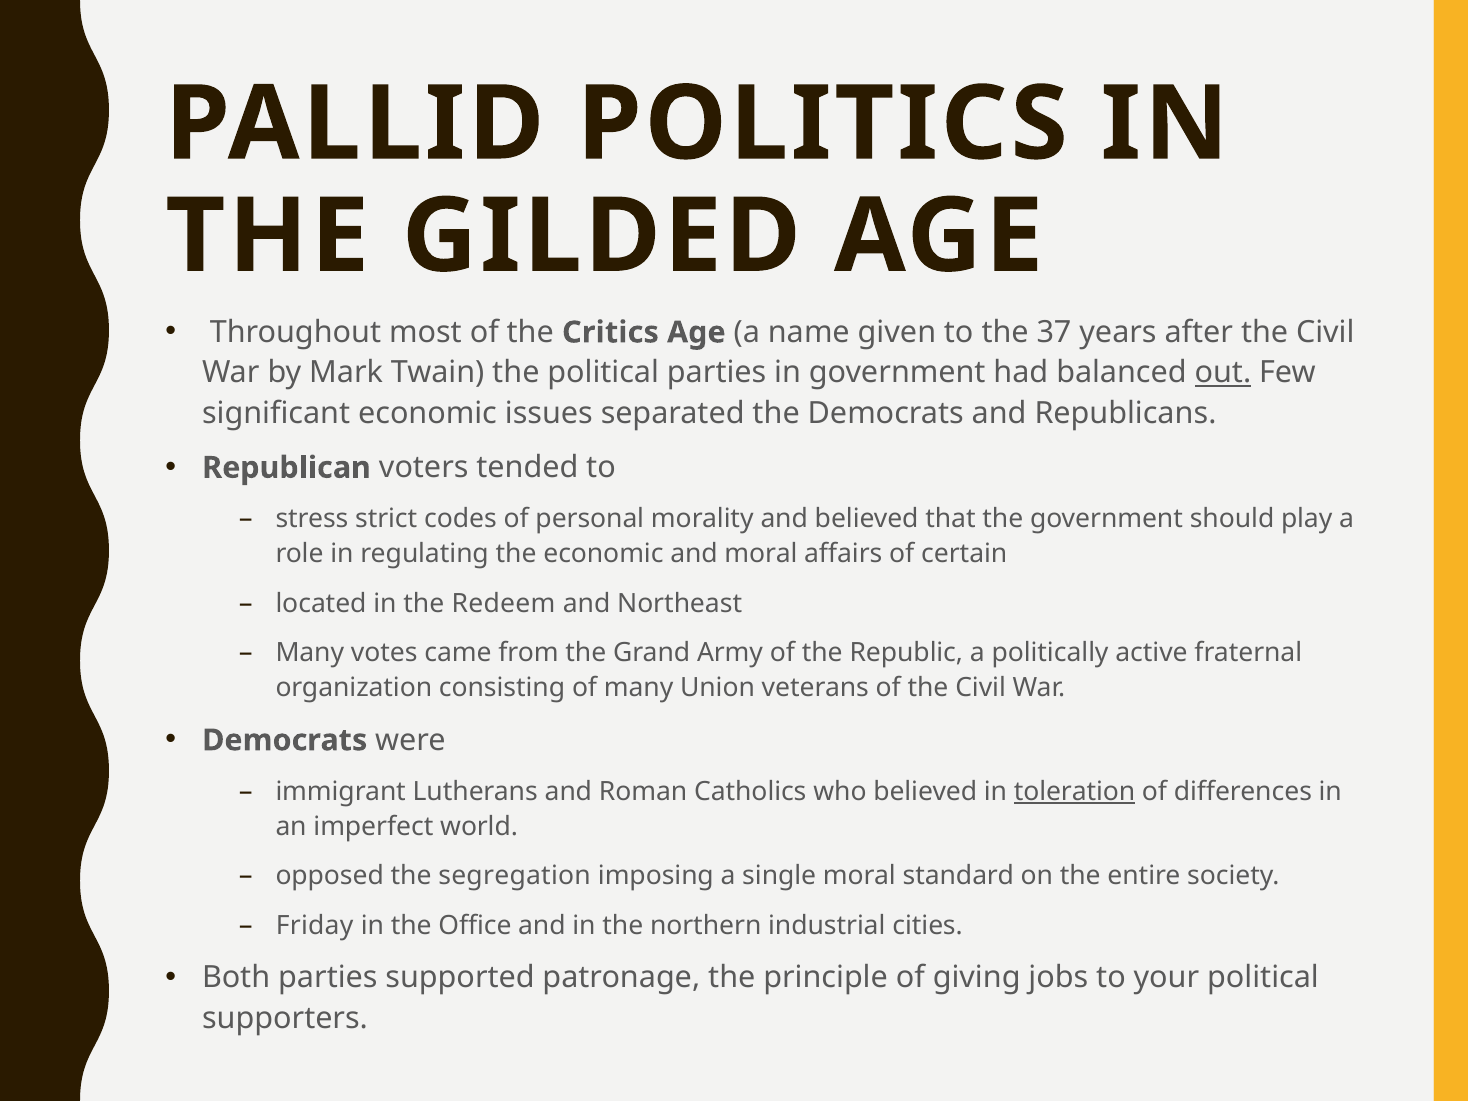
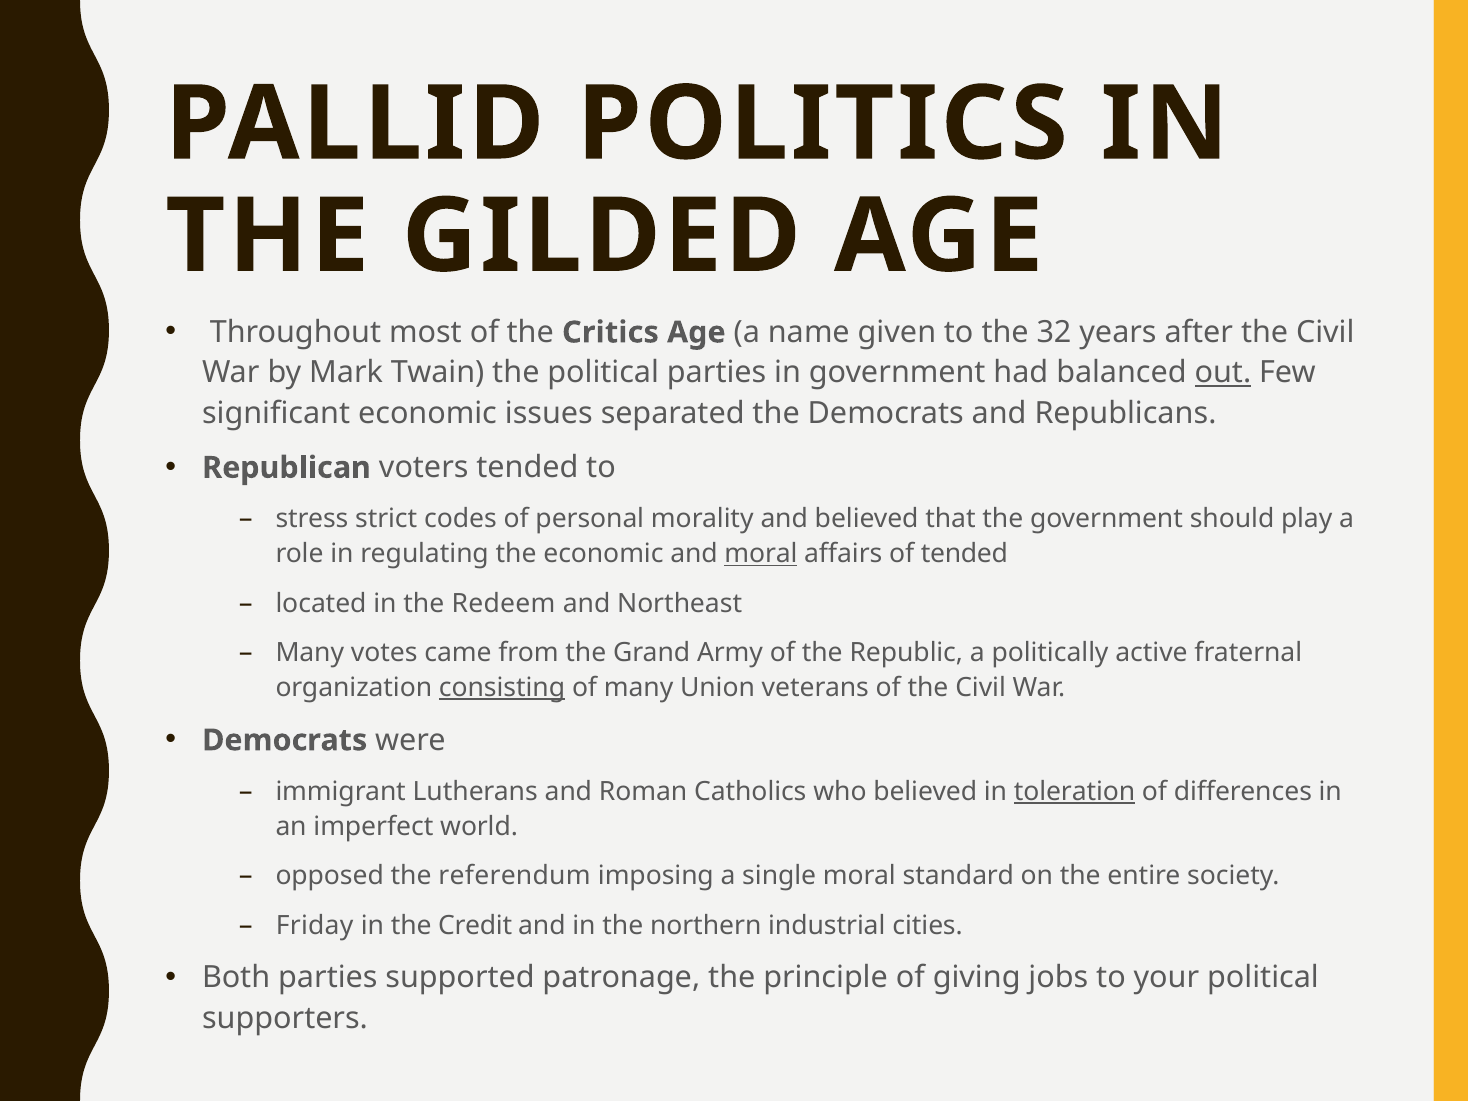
37: 37 -> 32 (1054, 332)
moral underline: none -> present (761, 554)
of certain: certain -> tended (964, 554)
consisting underline: none -> present (502, 688)
segregation: segregation -> referendum (515, 876)
Office: Office -> Credit (475, 925)
